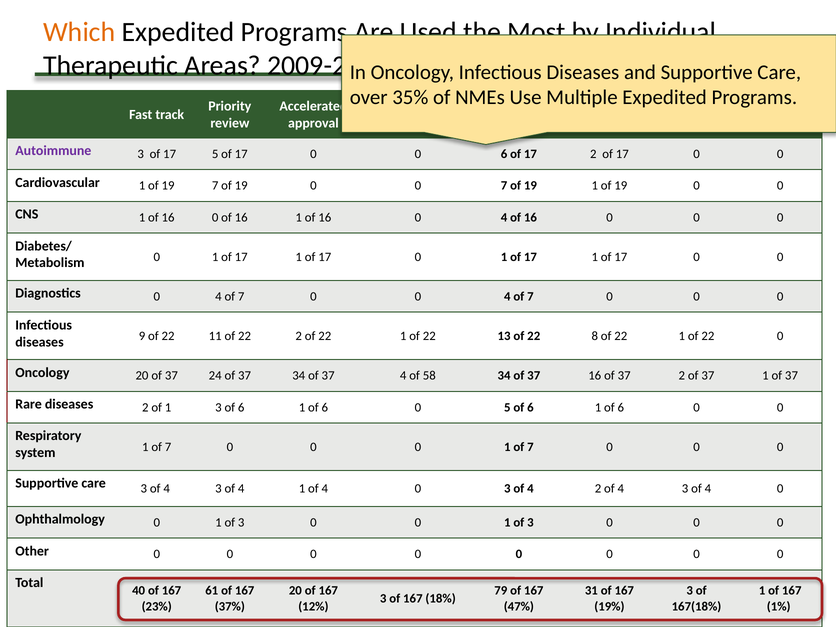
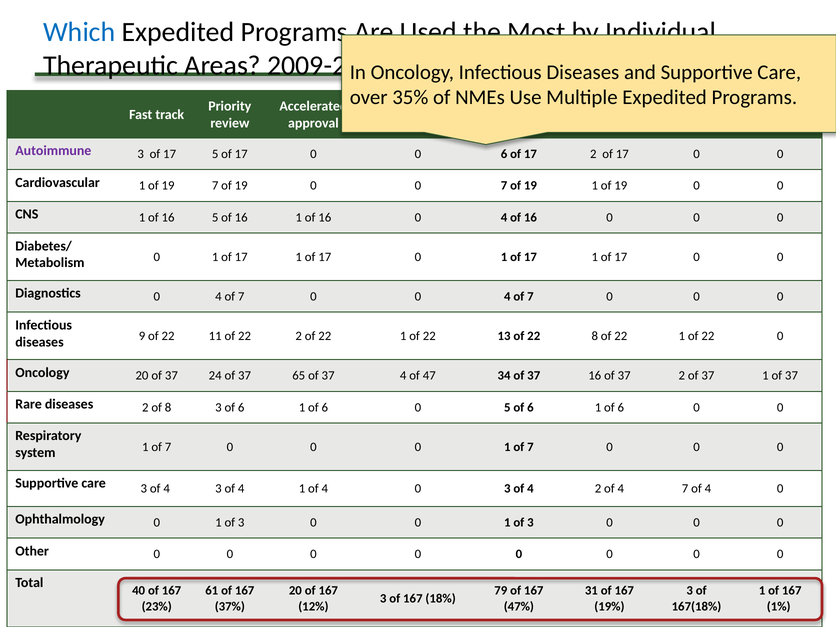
Which colour: orange -> blue (79, 32)
0: 0 -> 5 (215, 217)
37 34: 34 -> 65 (299, 376)
58: 58 -> 47 (429, 376)
of 1: 1 -> 8 (168, 407)
2 of 4 3: 3 -> 7 (685, 489)
